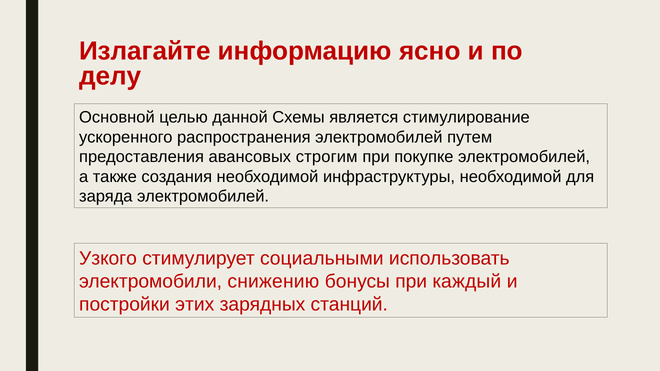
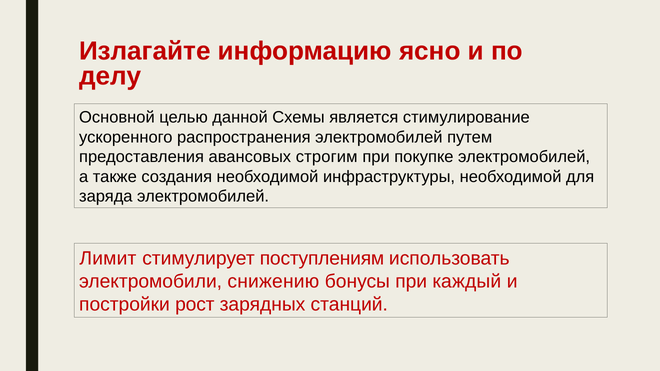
Узкого: Узкого -> Лимит (108, 259)
социальными: социальными -> поступлениям (322, 259)
этих: этих -> рост (195, 305)
